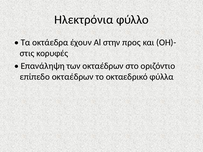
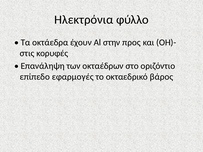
επίπεδο οκταέδρων: οκταέδρων -> εφαρμογές (73, 77)
φύλλα: φύλλα -> βάρος (161, 77)
